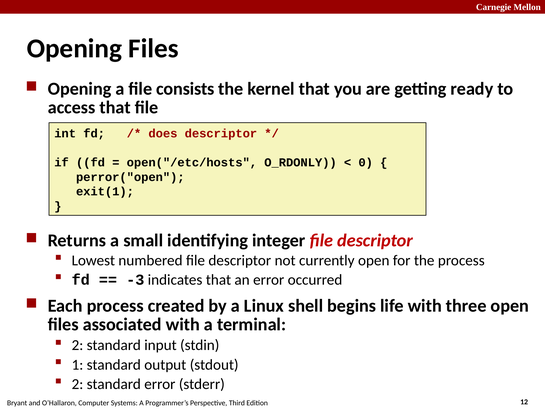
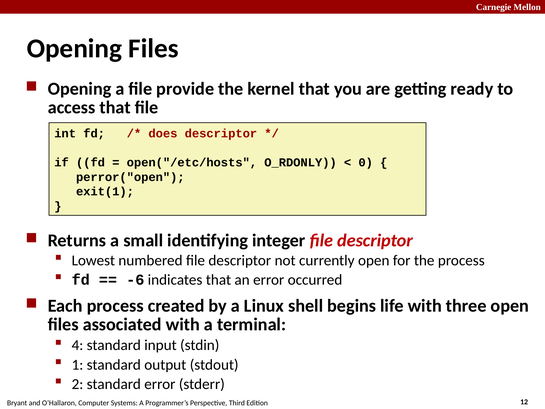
consists: consists -> provide (185, 89)
-3: -3 -> -6 (135, 280)
2: 2 -> 4 (77, 345)
